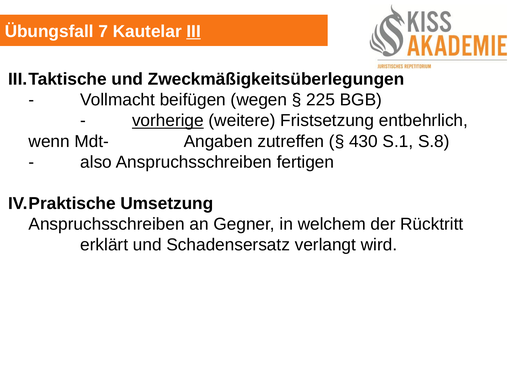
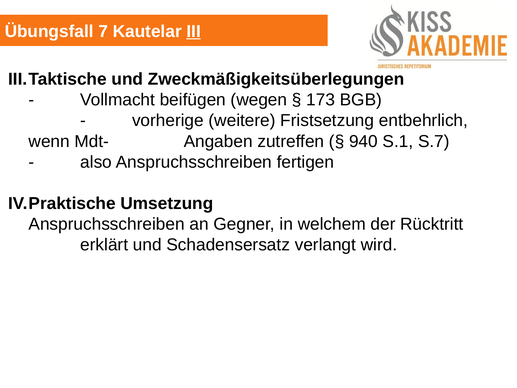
225: 225 -> 173 (321, 100)
vorherige underline: present -> none (168, 121)
430: 430 -> 940 (363, 141)
S.8: S.8 -> S.7 (434, 141)
